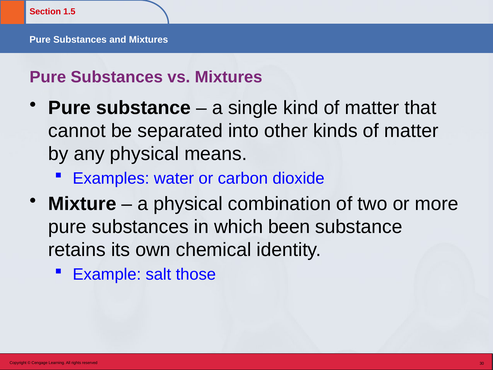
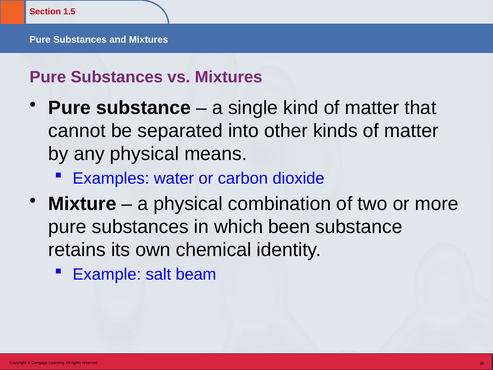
those: those -> beam (196, 274)
